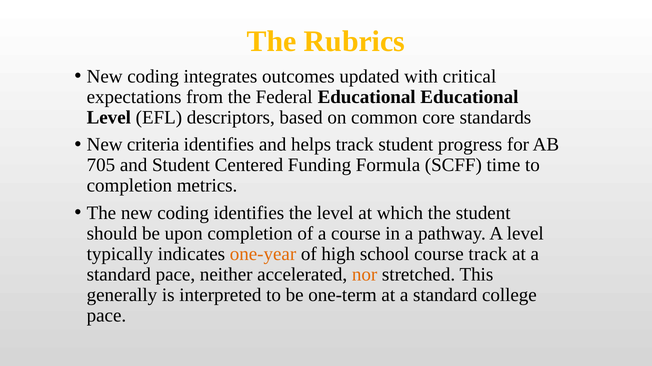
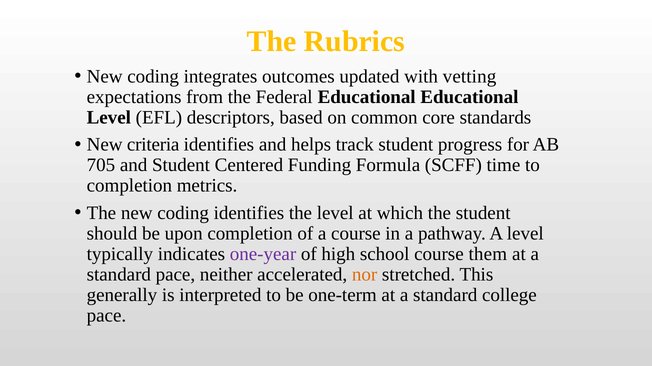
critical: critical -> vetting (470, 76)
one-year colour: orange -> purple (263, 254)
course track: track -> them (488, 254)
